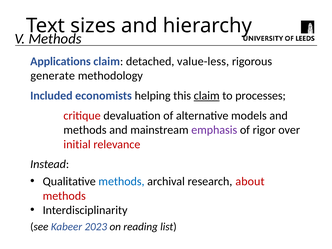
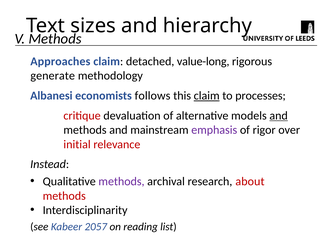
Applications: Applications -> Approaches (60, 61)
value-less: value-less -> value-long (203, 61)
Included: Included -> Albanesi (51, 96)
helping: helping -> follows (153, 96)
and underline: none -> present (279, 116)
methods colour: blue -> purple (121, 181)
2023: 2023 -> 2057 (96, 227)
